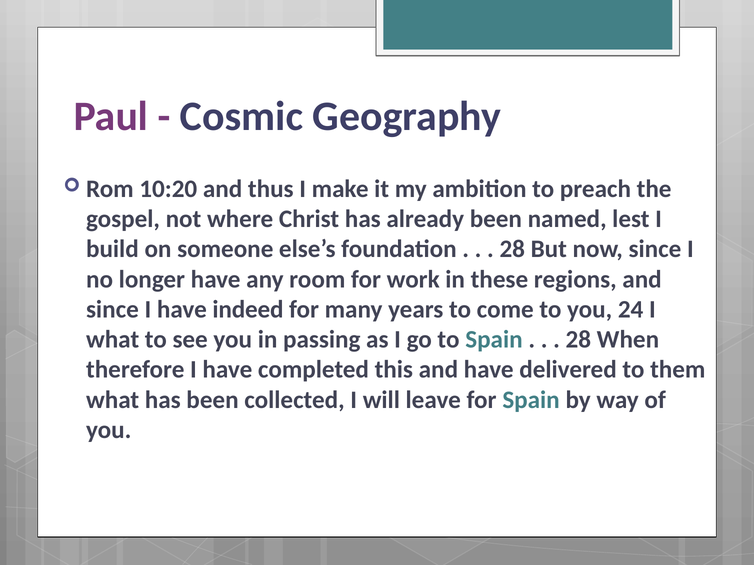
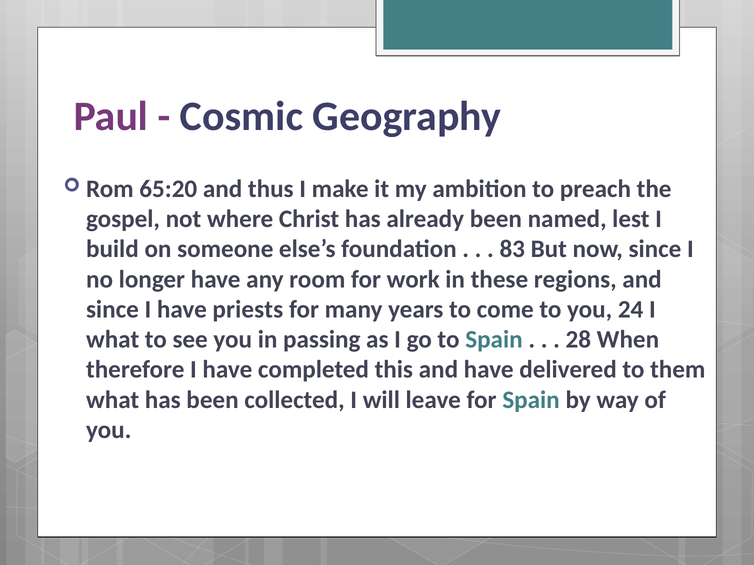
10:20: 10:20 -> 65:20 (168, 189)
28: 28 -> 83 (512, 249)
indeed: indeed -> priests (248, 310)
